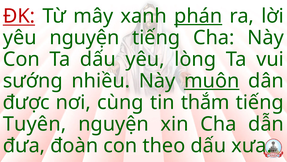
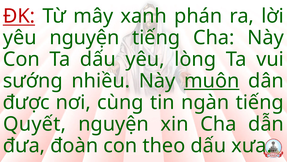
phán underline: present -> none (198, 16)
thắm: thắm -> ngàn (205, 102)
Tuyên: Tuyên -> Quyết (35, 124)
